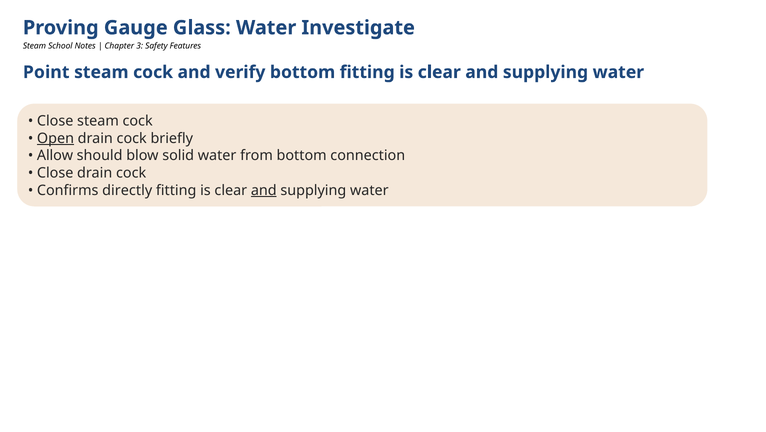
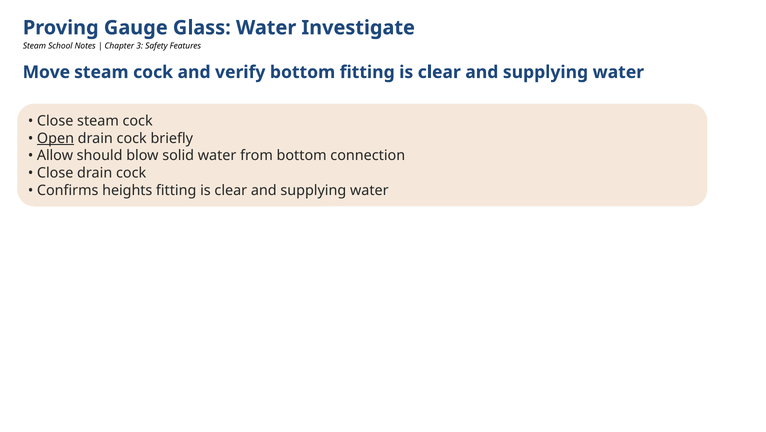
Point: Point -> Move (46, 72)
directly: directly -> heights (127, 190)
and underline: present -> none (264, 190)
